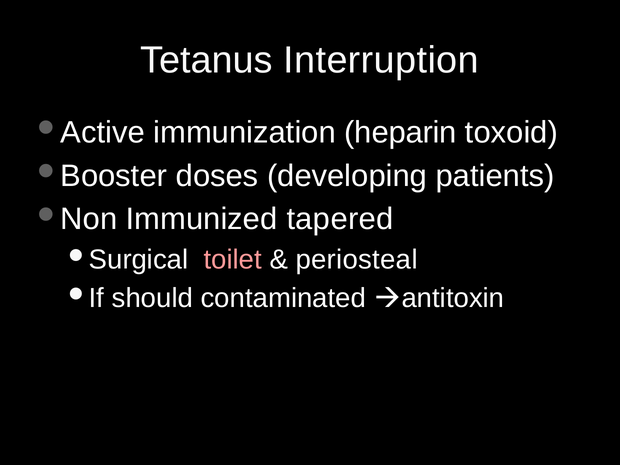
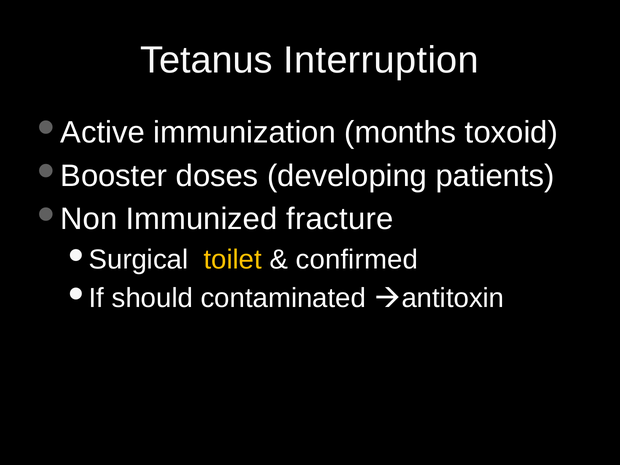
heparin: heparin -> months (400, 132)
tapered: tapered -> fracture (340, 219)
toilet colour: pink -> yellow (233, 260)
periosteal: periosteal -> confirmed (357, 260)
